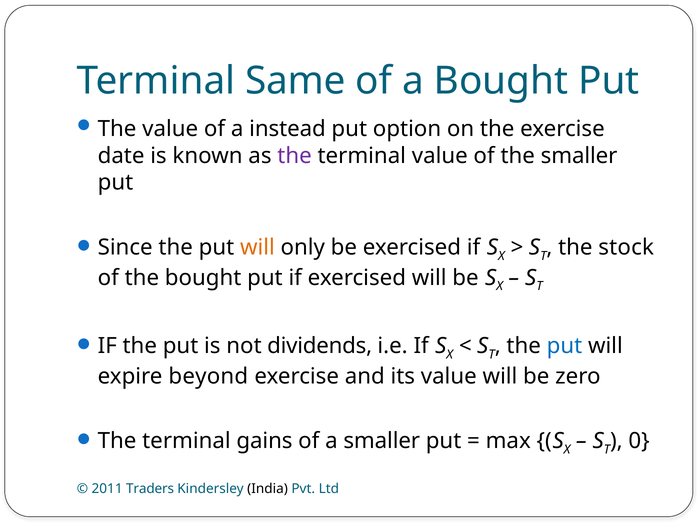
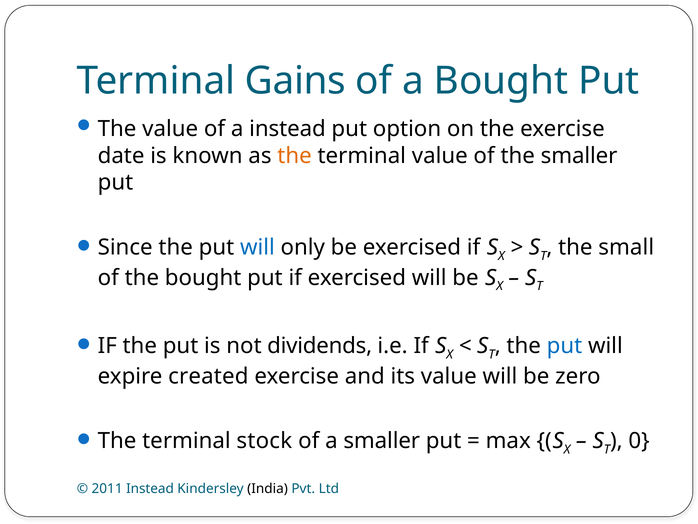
Same: Same -> Gains (295, 81)
the colour: purple -> orange (295, 156)
will colour: orange -> blue (257, 247)
stock: stock -> small (626, 247)
beyond: beyond -> created (208, 376)
gains: gains -> stock (264, 441)
2011 Traders: Traders -> Instead (150, 488)
